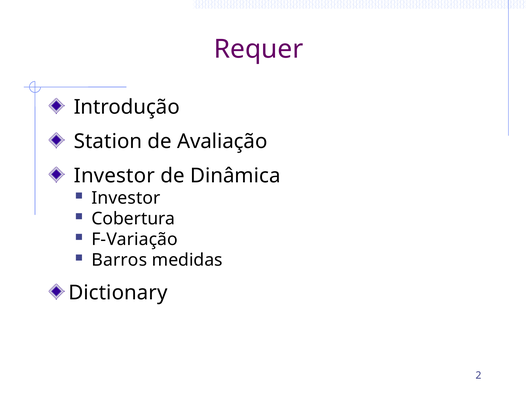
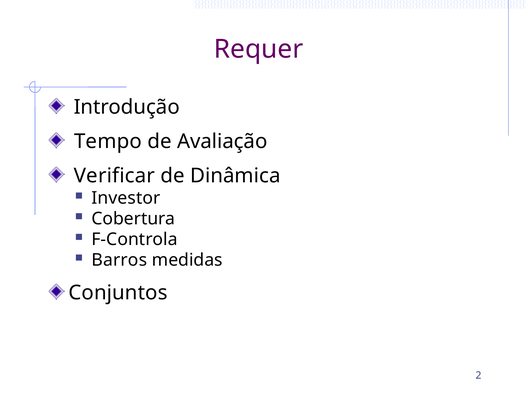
Station: Station -> Tempo (108, 142)
Investor: Investor -> Verificar (114, 176)
F-Variação: F-Variação -> F-Controla (135, 240)
Dictionary: Dictionary -> Conjuntos (118, 293)
